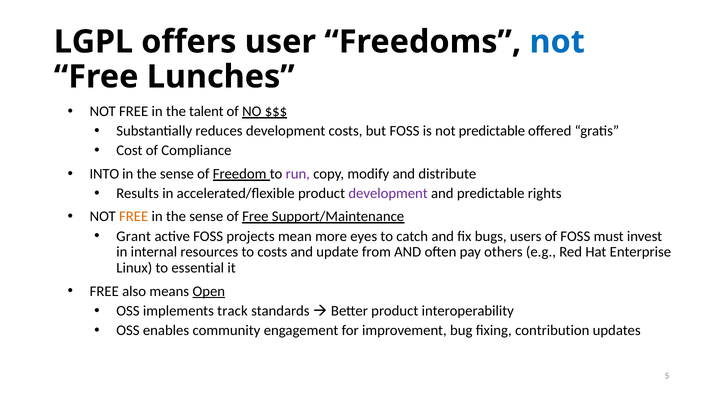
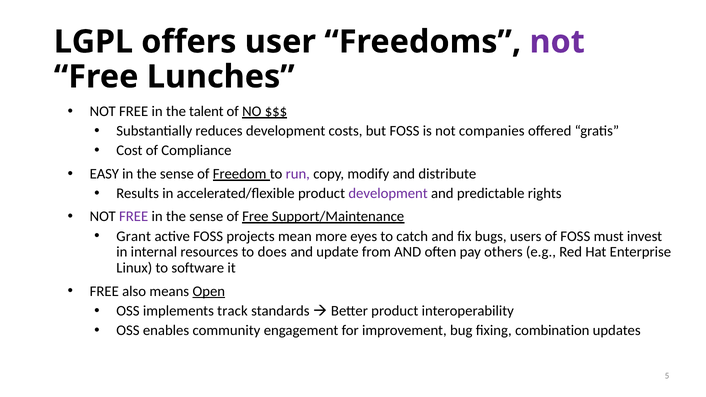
not colour: blue -> purple (557, 42)
not predictable: predictable -> companies (492, 131)
INTO: INTO -> EASY (104, 174)
FREE colour: orange -> purple (134, 217)
to costs: costs -> does (272, 252)
essential: essential -> software (198, 268)
contribution: contribution -> combination (552, 330)
